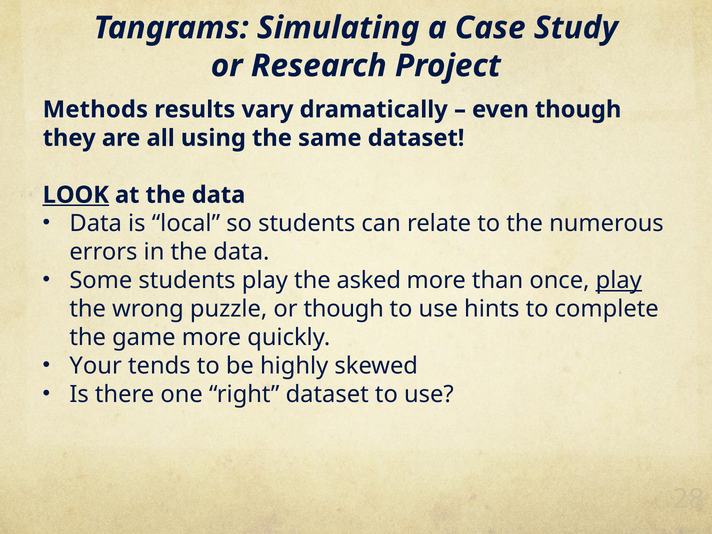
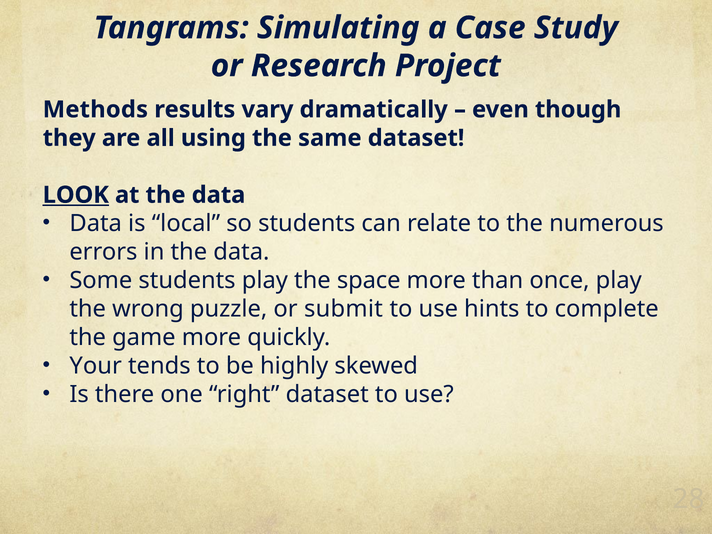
asked: asked -> space (369, 280)
play underline: present -> none (619, 280)
or though: though -> submit (343, 309)
